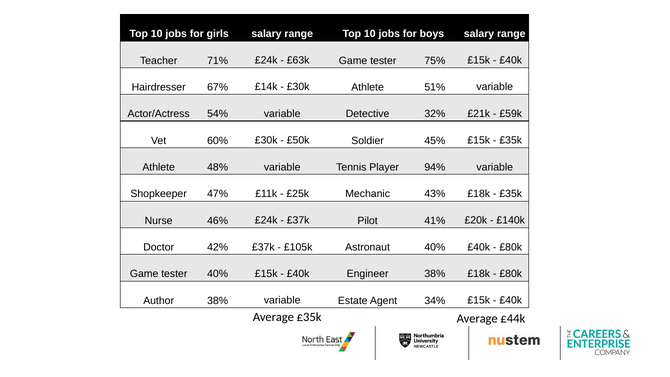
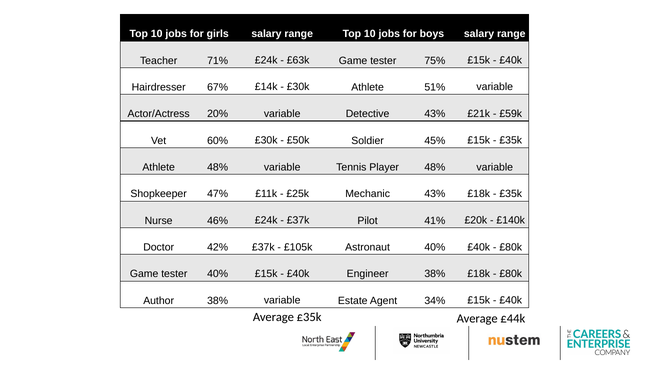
54%: 54% -> 20% (218, 114)
Detective 32%: 32% -> 43% (435, 114)
Player 94%: 94% -> 48% (435, 167)
